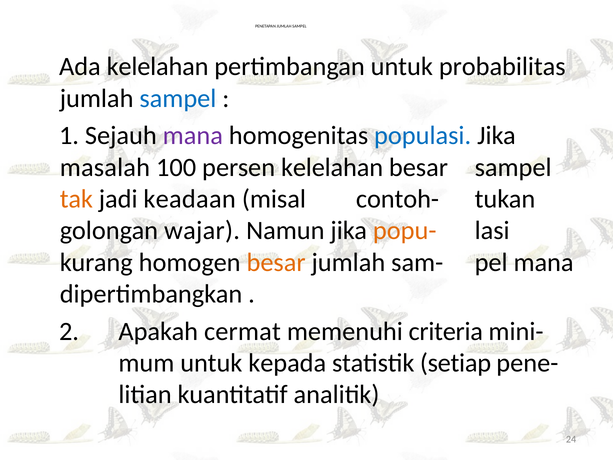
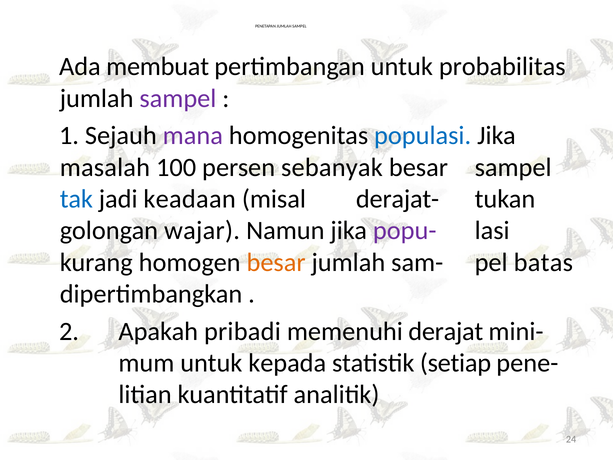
Ada kelelahan: kelelahan -> membuat (158, 67)
sampel colour: blue -> purple (178, 98)
persen kelelahan: kelelahan -> sebanyak (332, 167)
tak colour: orange -> blue (76, 199)
contoh-: contoh- -> derajat- (398, 199)
popu- colour: orange -> purple (405, 231)
pel mana: mana -> batas (543, 262)
cermat: cermat -> pribadi (242, 331)
criteria: criteria -> derajat (446, 331)
